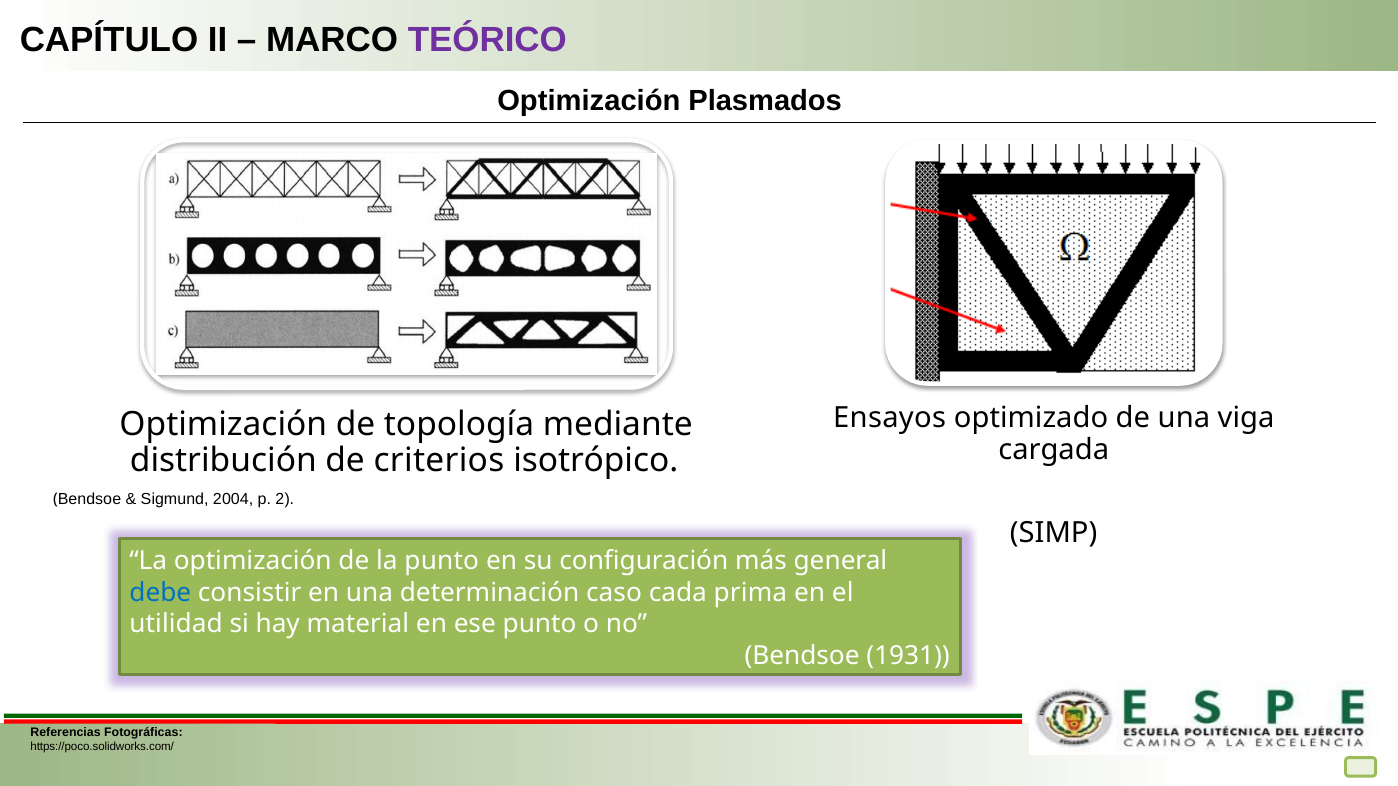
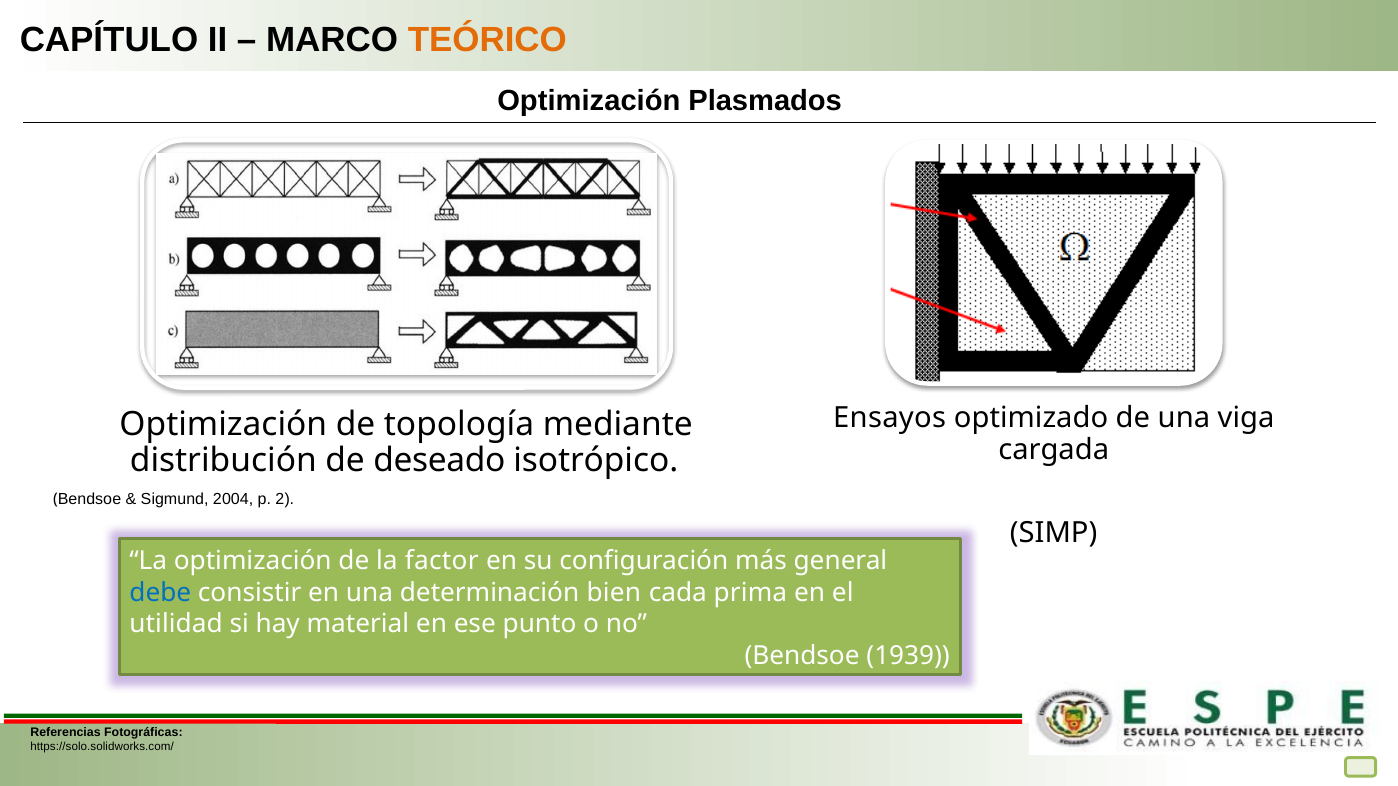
TEÓRICO colour: purple -> orange (487, 40)
criterios: criterios -> deseado (439, 461)
la punto: punto -> factor (442, 562)
caso: caso -> bien (614, 593)
1931: 1931 -> 1939 (908, 656)
https://poco.solidworks.com/: https://poco.solidworks.com/ -> https://solo.solidworks.com/ (102, 747)
